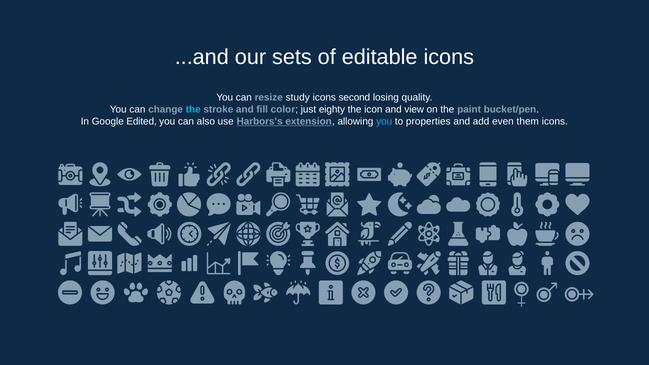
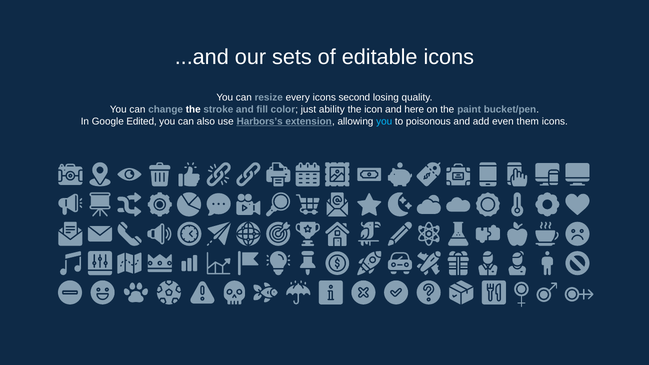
study: study -> every (298, 97)
the colour: light blue -> white (193, 109)
eighty: eighty -> ability (332, 109)
view: view -> here (414, 109)
properties: properties -> poisonous (428, 121)
